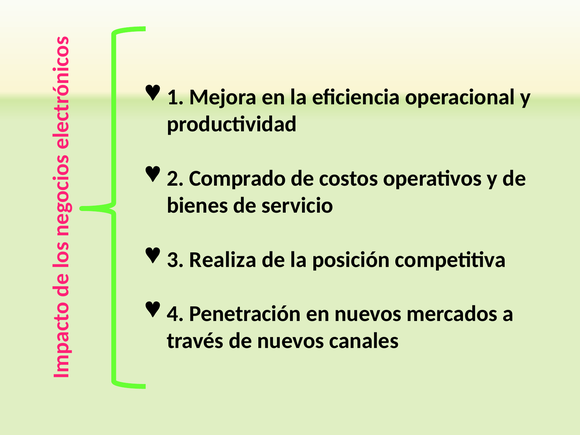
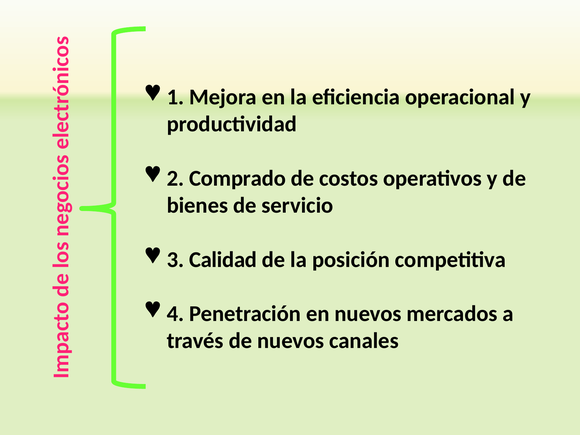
Realiza: Realiza -> Calidad (223, 260)
